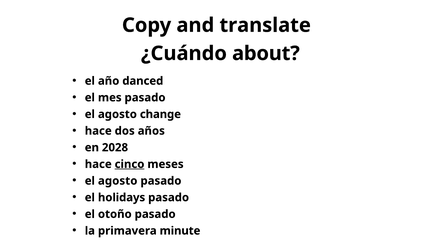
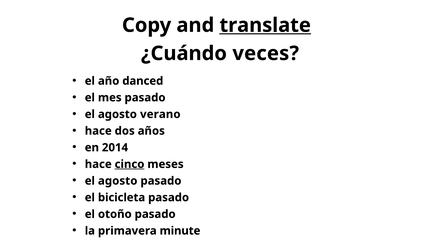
translate underline: none -> present (265, 25)
about: about -> veces (266, 53)
change: change -> verano (160, 114)
2028: 2028 -> 2014 (115, 147)
holidays: holidays -> bicicleta (122, 197)
